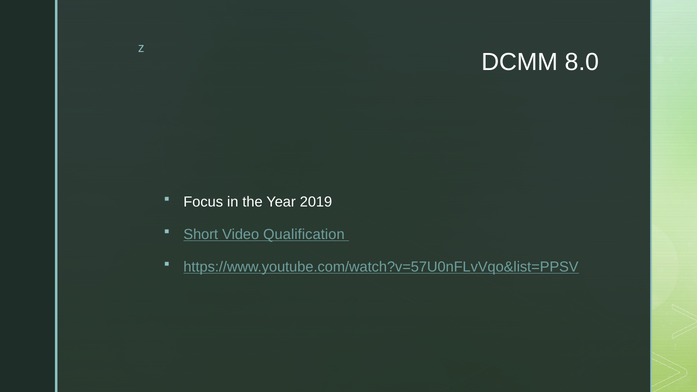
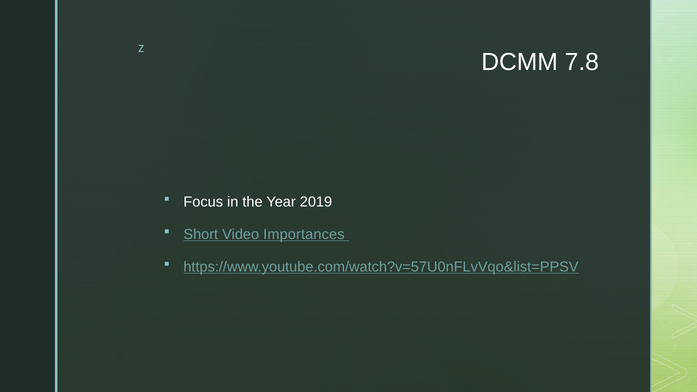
8.0: 8.0 -> 7.8 (582, 62)
Qualification: Qualification -> Importances (304, 234)
